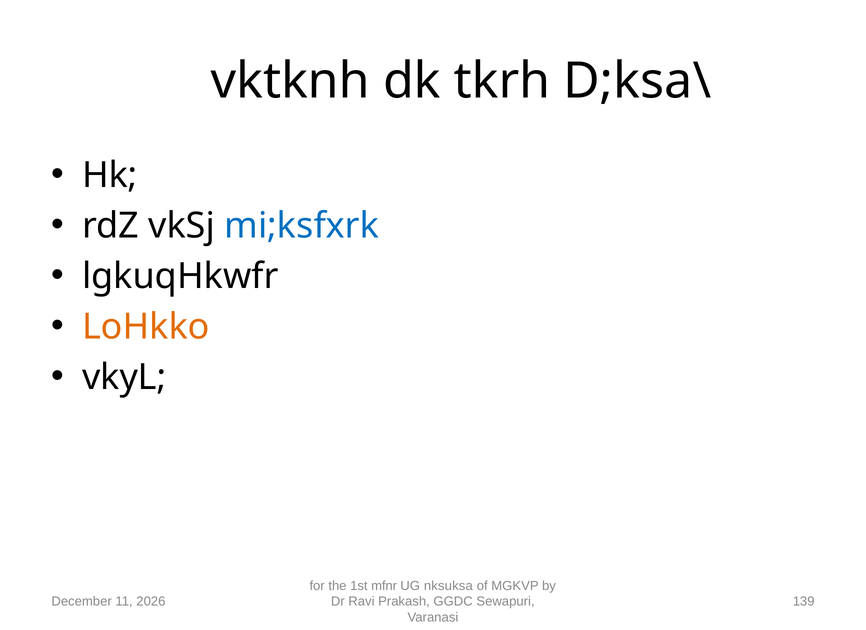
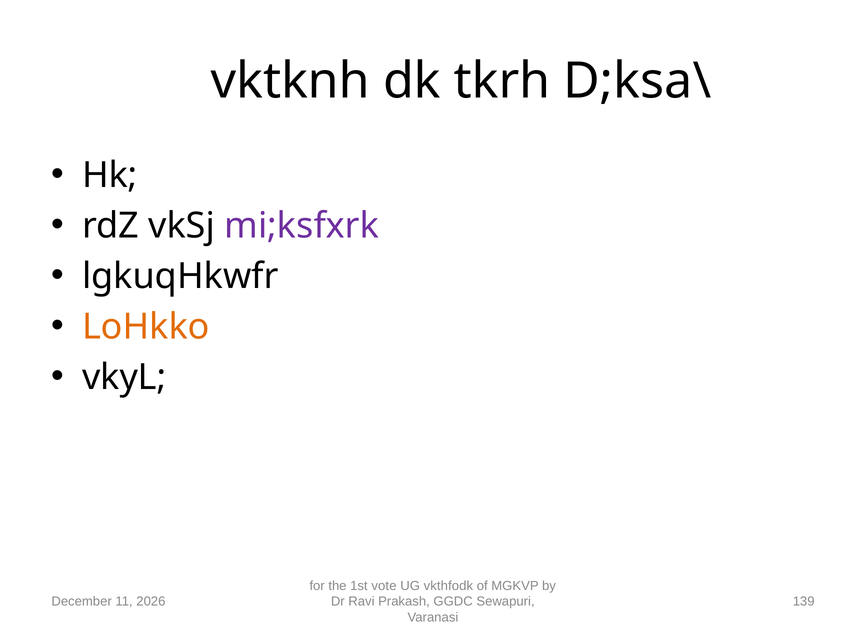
mi;ksfxrk colour: blue -> purple (302, 226)
mfnr: mfnr -> vote (384, 586)
nksuksa: nksuksa -> vkthfodk (448, 586)
